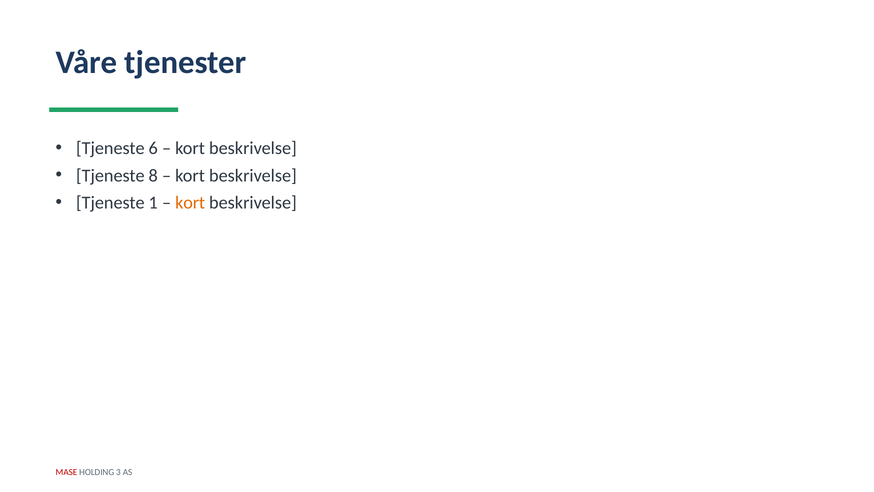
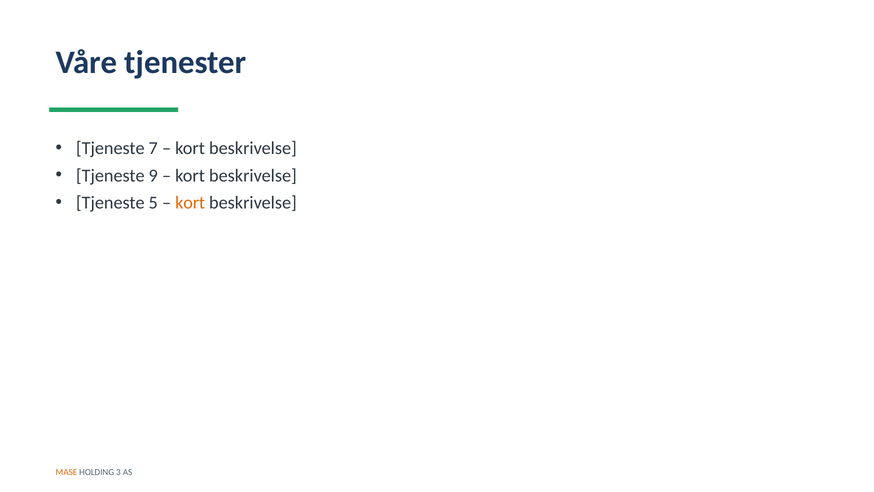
6: 6 -> 7 (153, 148)
8: 8 -> 9 (153, 175)
1: 1 -> 5 (153, 203)
MASE colour: red -> orange (66, 472)
